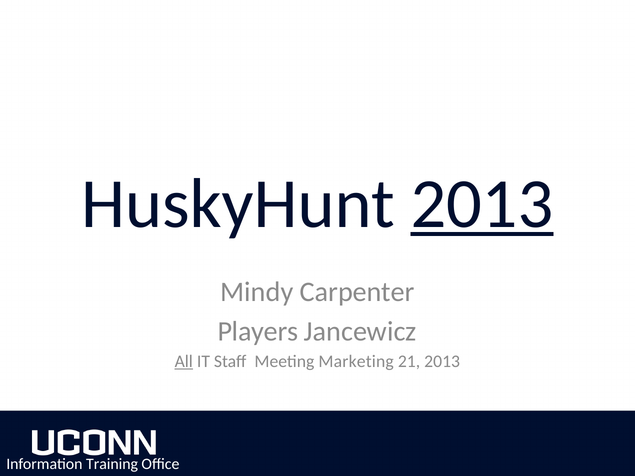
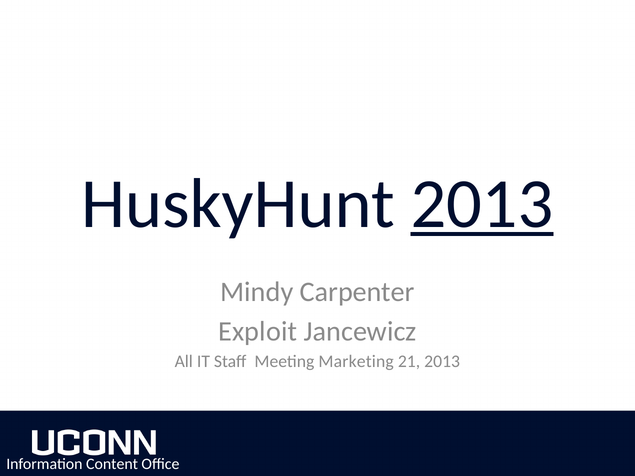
Players: Players -> Exploit (258, 331)
All underline: present -> none (184, 362)
Training: Training -> Content (112, 464)
